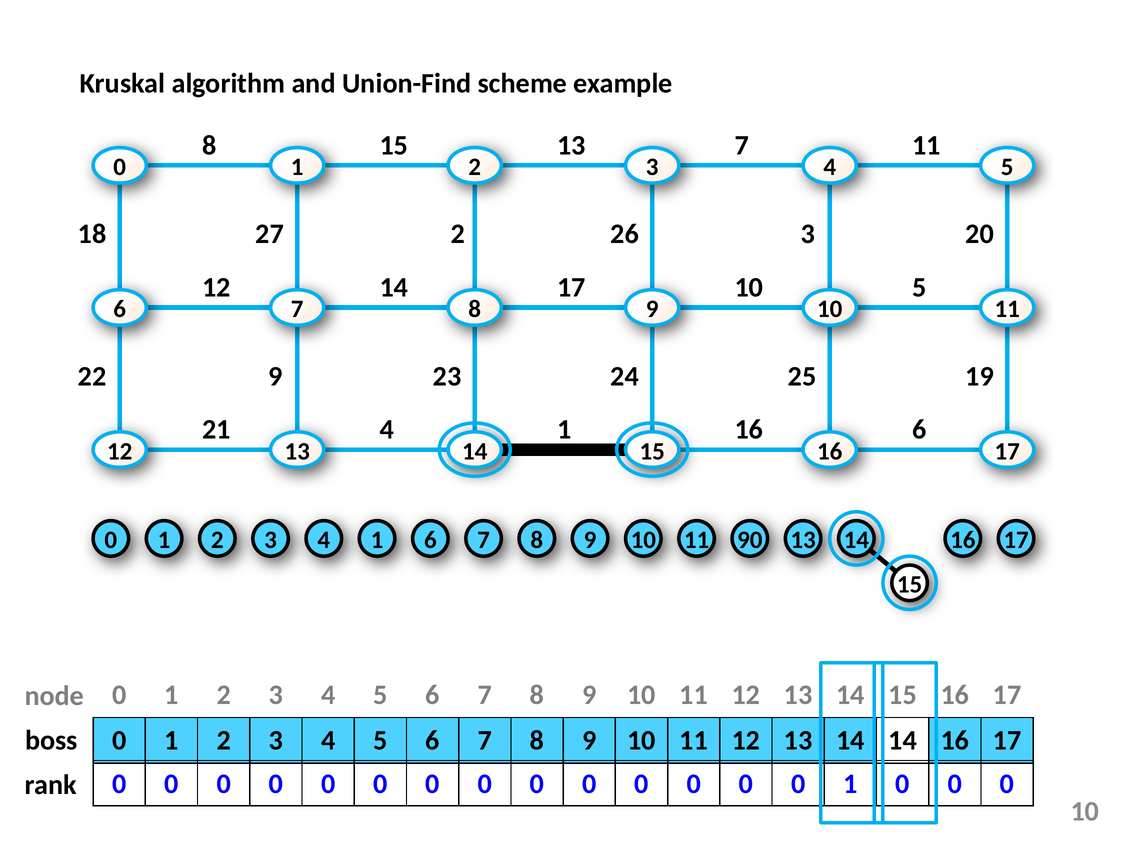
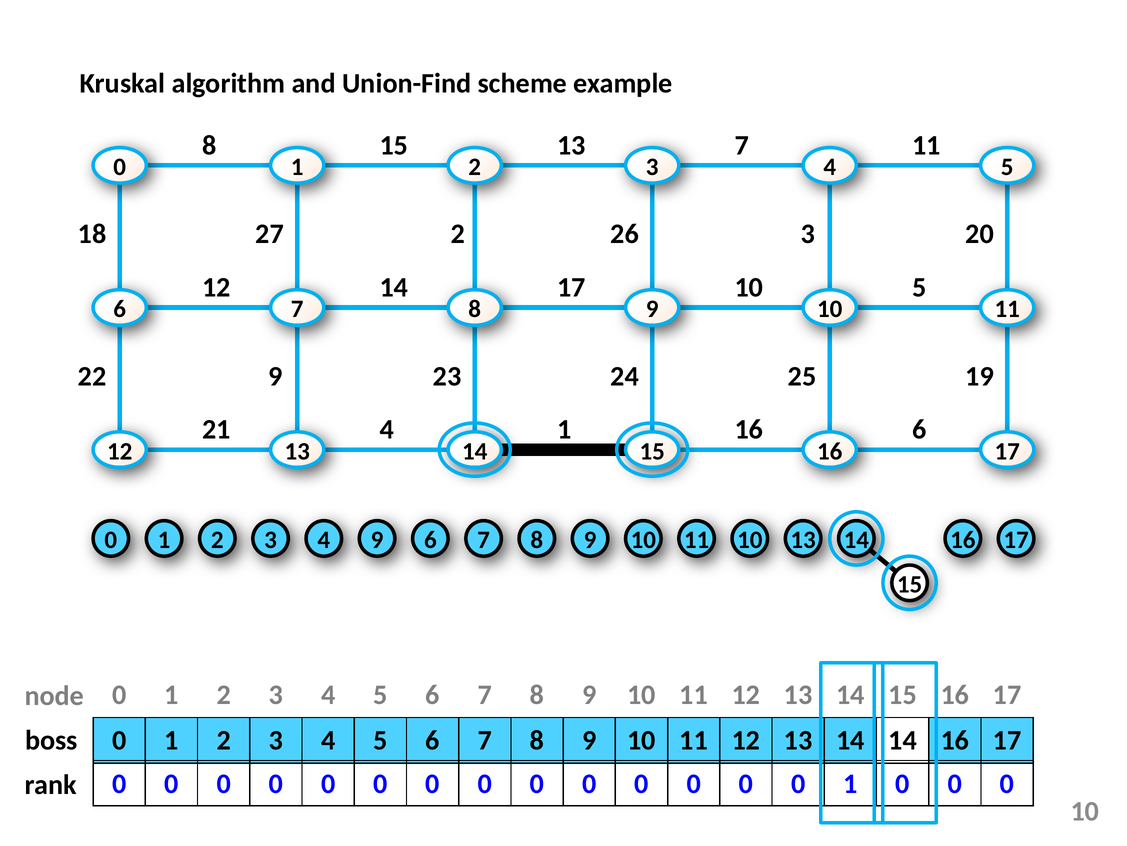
3 4 1: 1 -> 9 (377, 540)
11 90: 90 -> 10 (750, 540)
